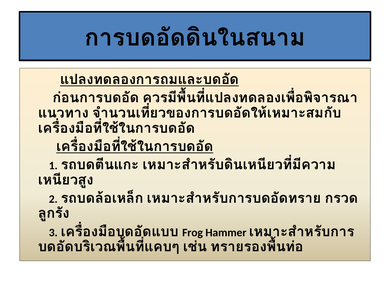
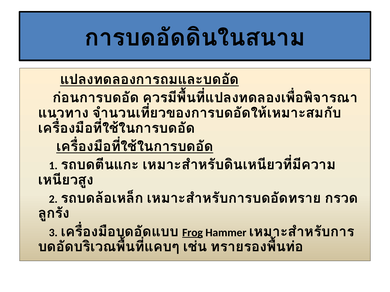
Frog underline: none -> present (193, 233)
